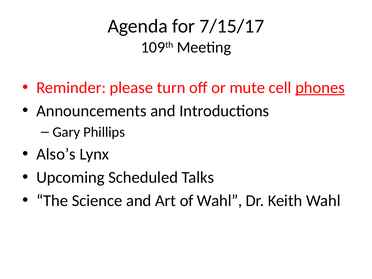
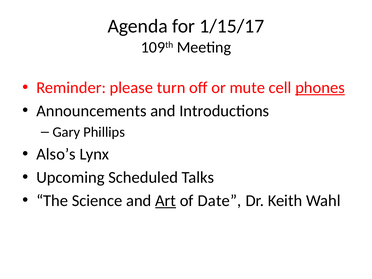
7/15/17: 7/15/17 -> 1/15/17 (232, 26)
Art underline: none -> present (166, 201)
of Wahl: Wahl -> Date (219, 201)
